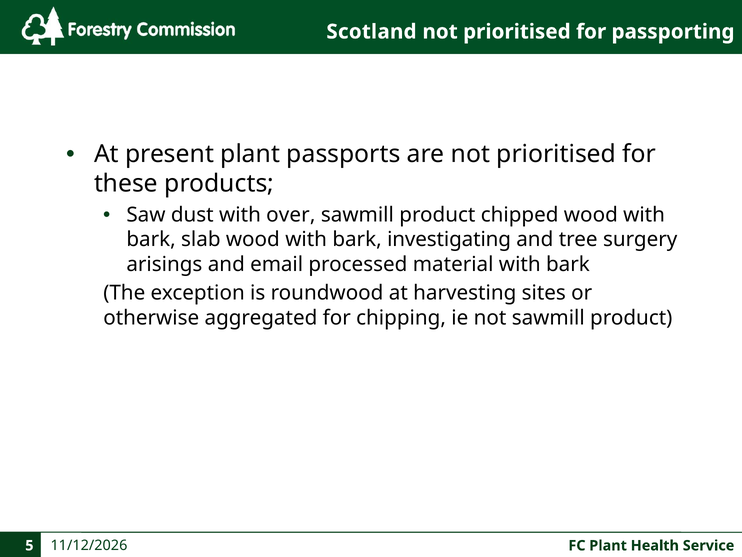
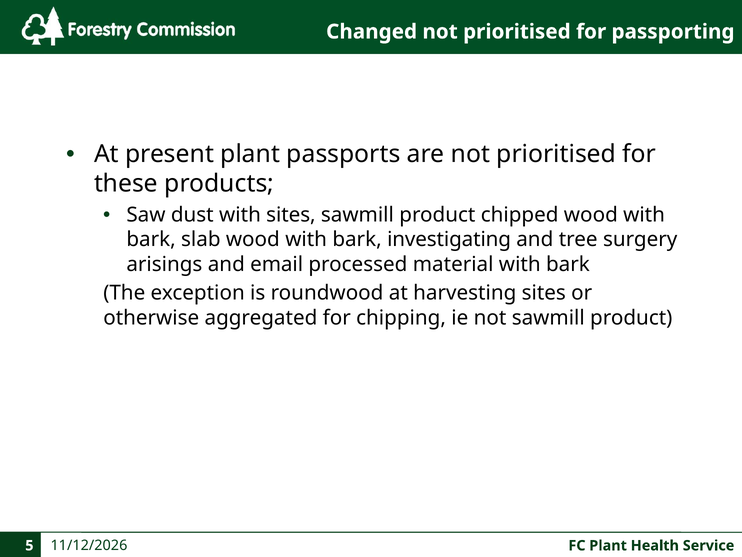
Scotland: Scotland -> Changed (372, 32)
with over: over -> sites (291, 215)
